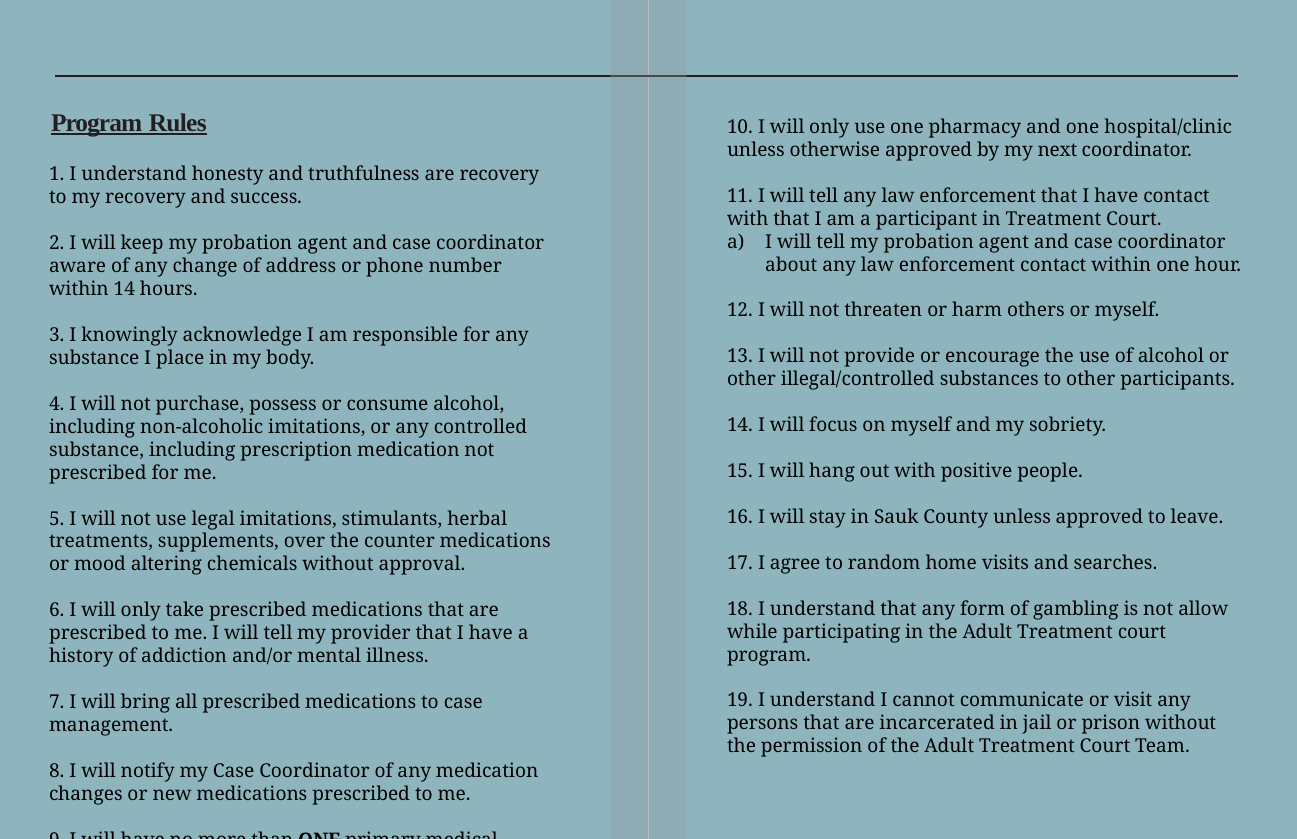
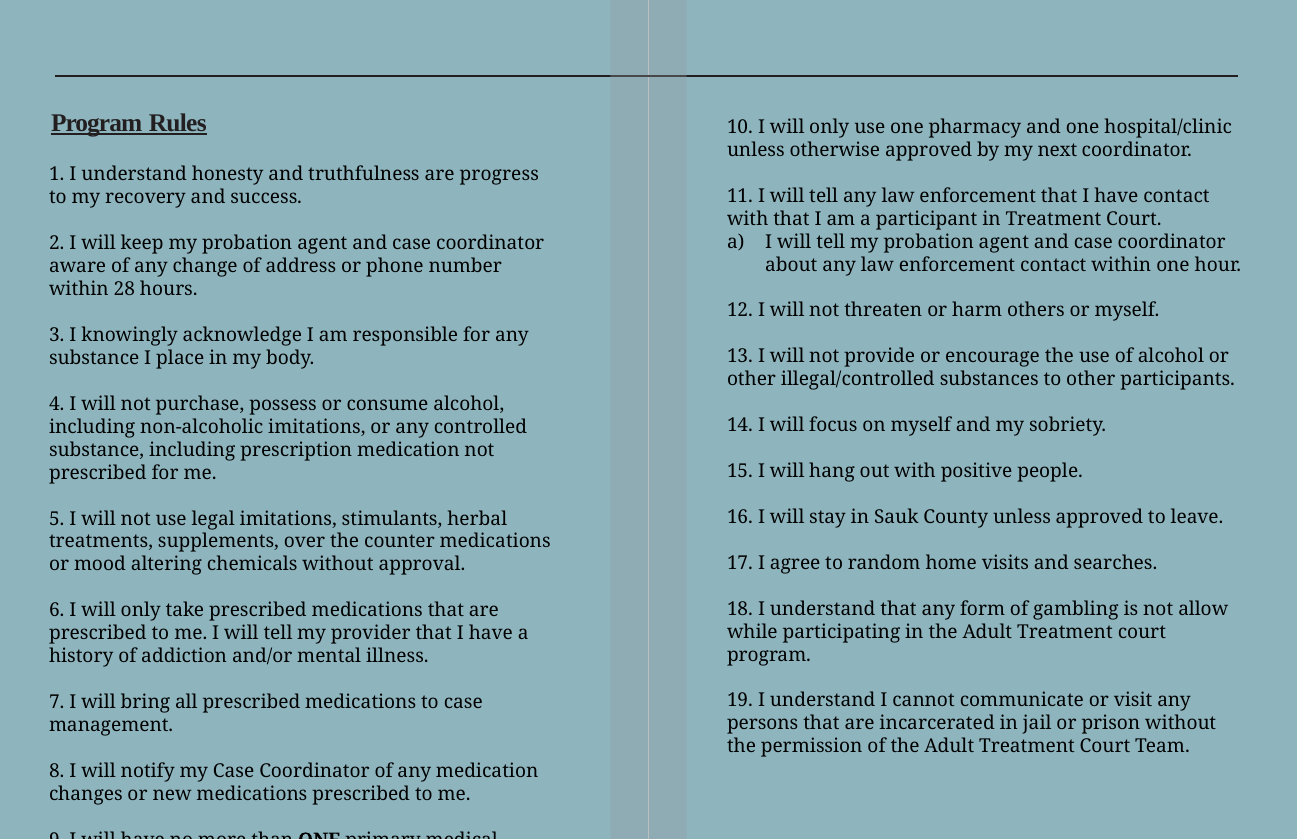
are recovery: recovery -> progress (499, 175)
within 14: 14 -> 28 (124, 289)
